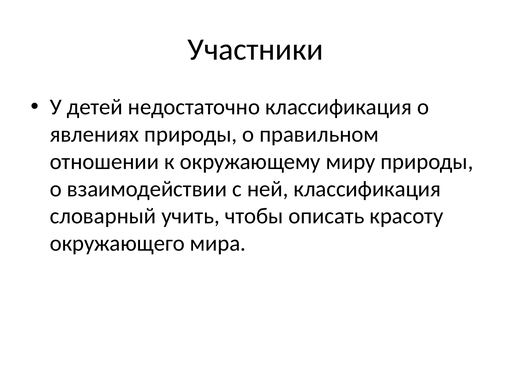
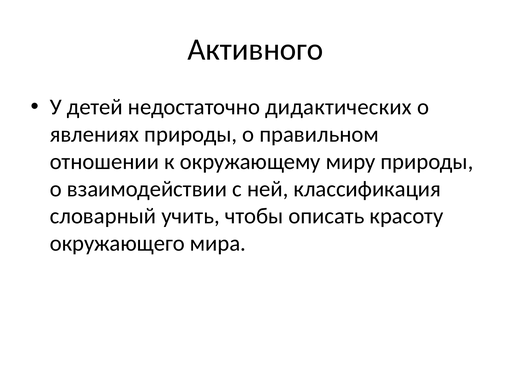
Участники: Участники -> Активного (256, 49)
недостаточно классификация: классификация -> дидактических (338, 107)
